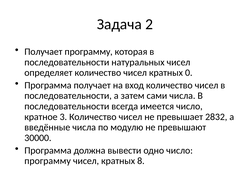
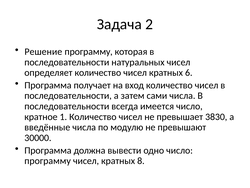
Получает: Получает -> Решение (43, 52)
0: 0 -> 6 (189, 73)
3: 3 -> 1 (63, 117)
2832: 2832 -> 3830 (216, 117)
